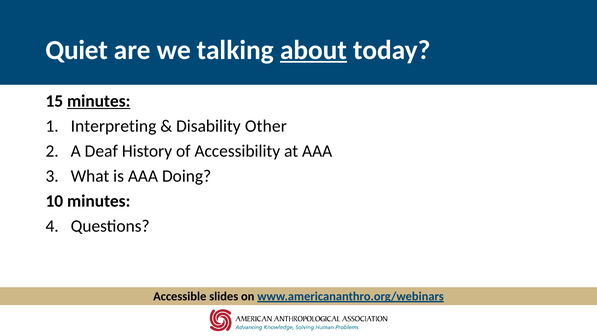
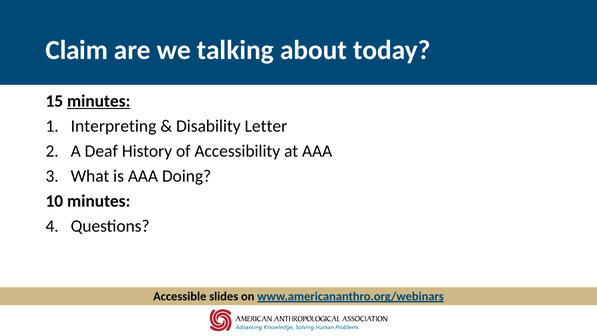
Quiet: Quiet -> Claim (77, 50)
about underline: present -> none (314, 50)
Other: Other -> Letter (266, 126)
